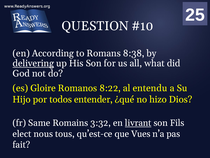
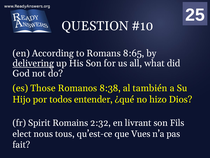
8:38: 8:38 -> 8:65 (134, 53)
Gloire: Gloire -> Those (43, 88)
8:22: 8:22 -> 8:38 (110, 88)
entendu: entendu -> también (150, 88)
Same: Same -> Spirit (39, 123)
3:32: 3:32 -> 2:32 (101, 123)
livrant underline: present -> none (138, 123)
